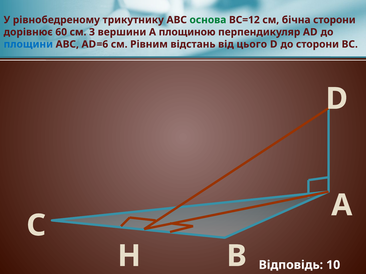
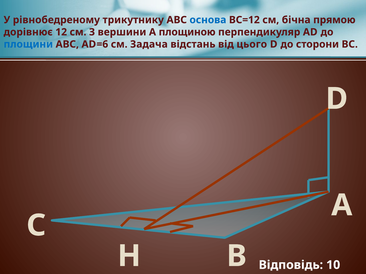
основа colour: green -> blue (208, 20)
бічна сторони: сторони -> прямою (334, 20)
60: 60 -> 12 (61, 32)
Рівним: Рівним -> Задача (149, 44)
